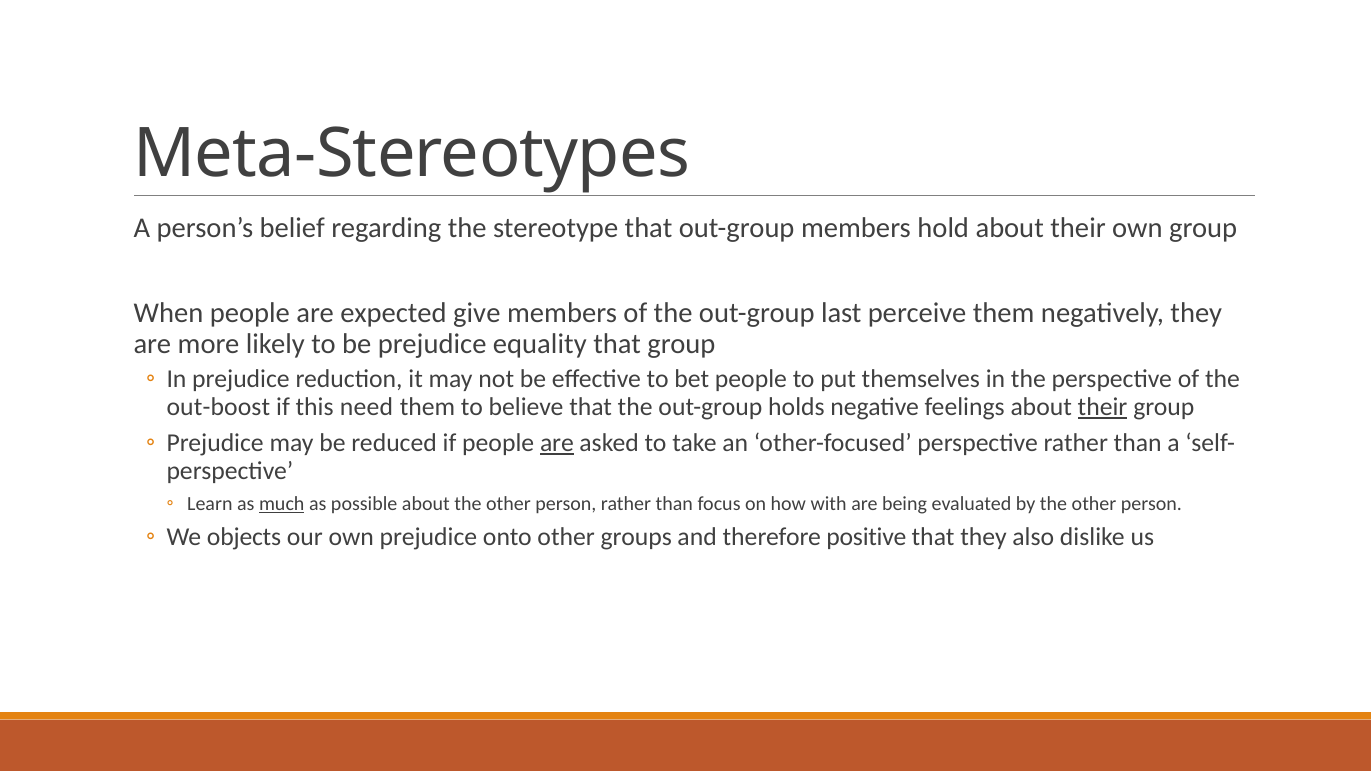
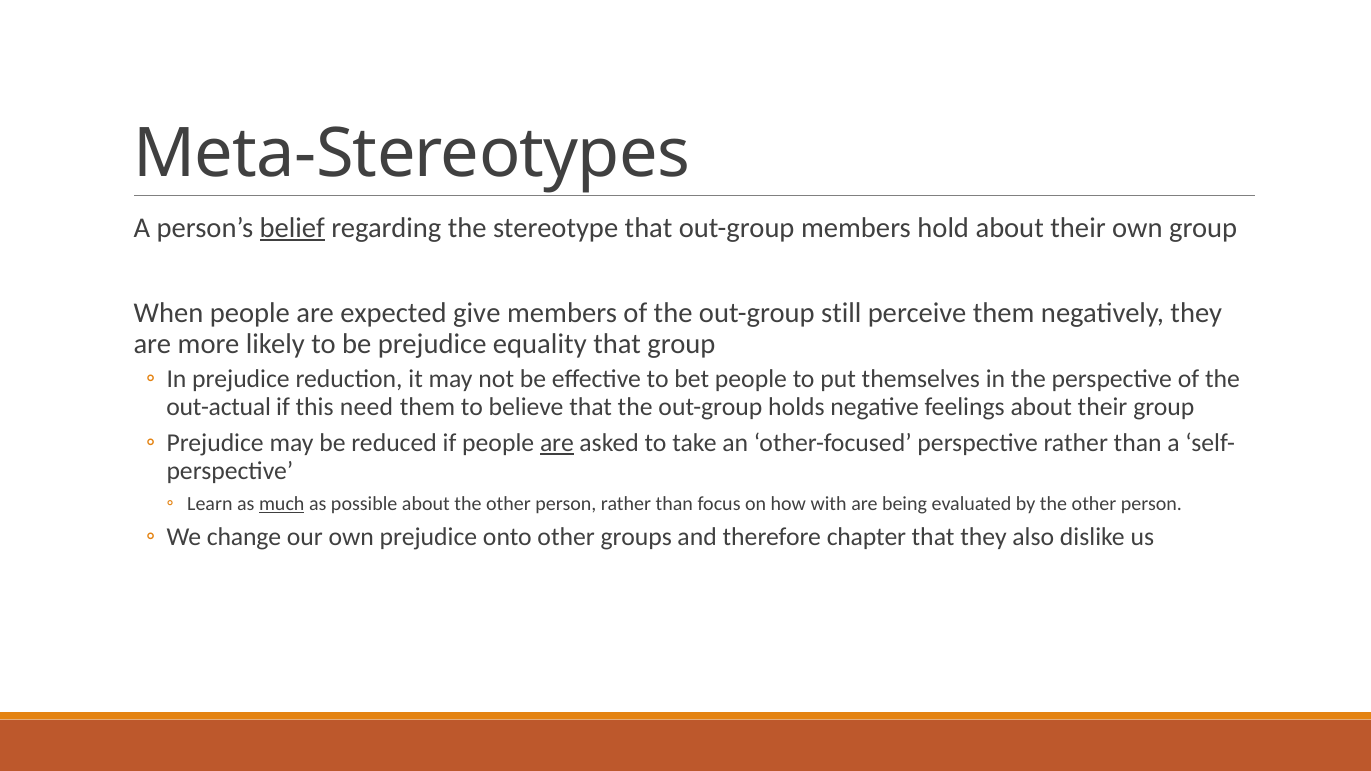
belief underline: none -> present (292, 228)
last: last -> still (841, 313)
out-boost: out-boost -> out-actual (219, 407)
their underline: present -> none (1103, 407)
objects: objects -> change (244, 537)
positive: positive -> chapter (866, 537)
